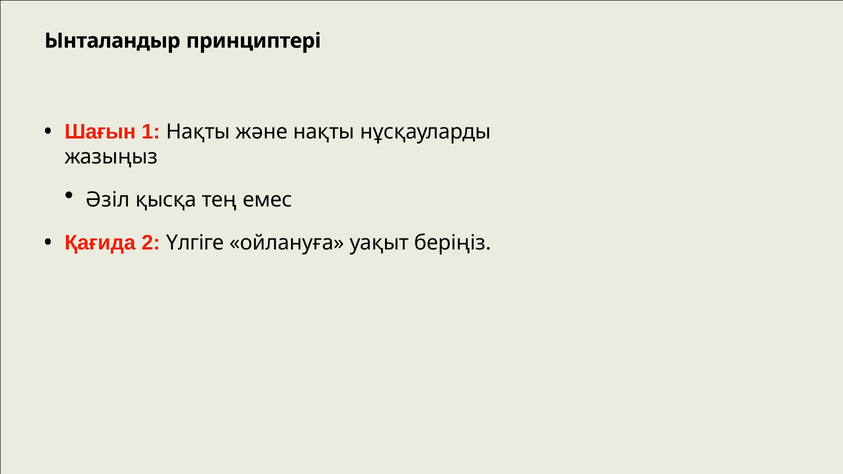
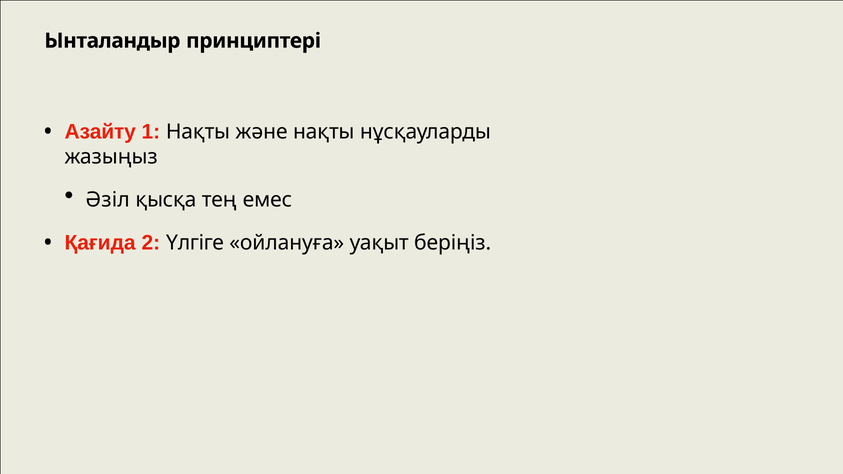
Шағын: Шағын -> Азайту (100, 132)
